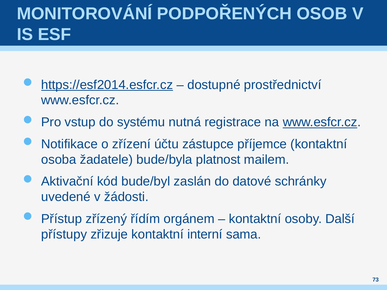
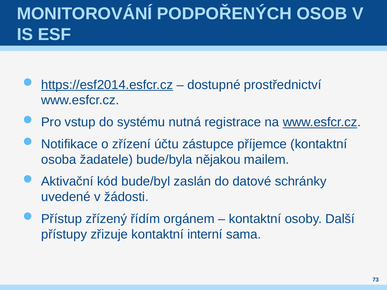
platnost: platnost -> nějakou (218, 160)
